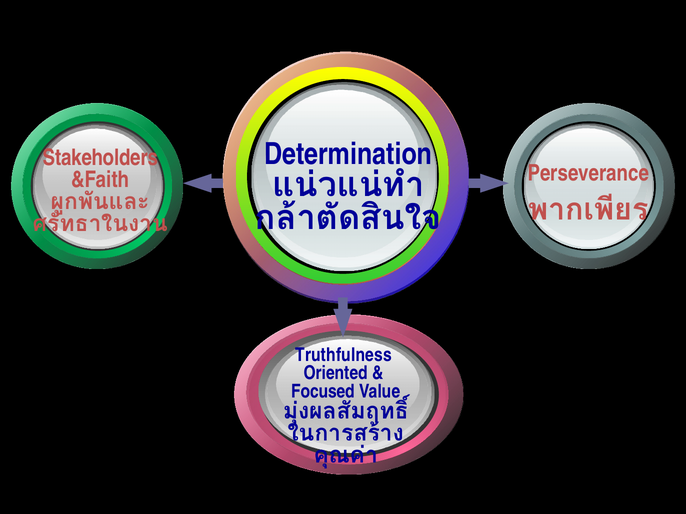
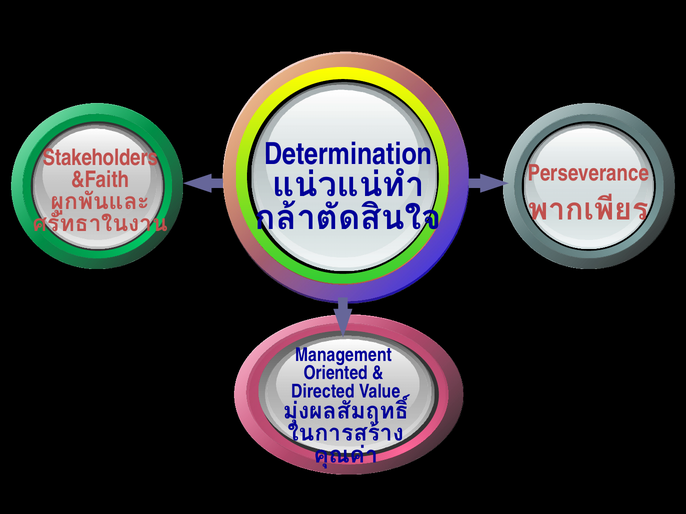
Truthfulness: Truthfulness -> Management (344, 355)
Focused: Focused -> Directed (323, 392)
